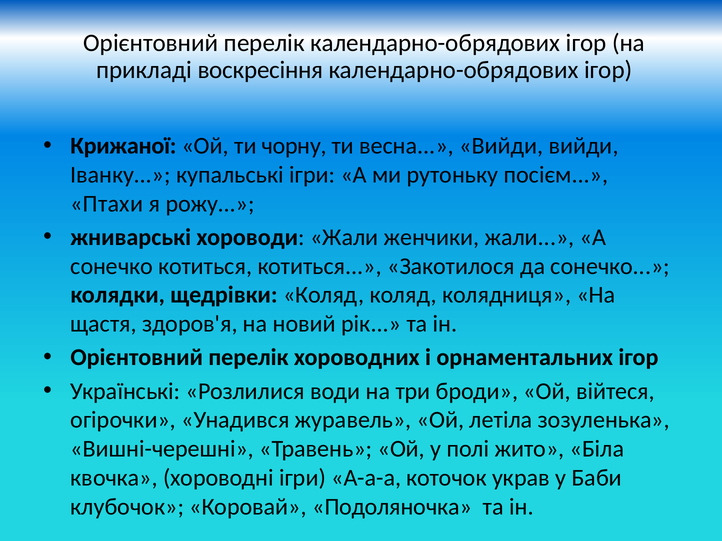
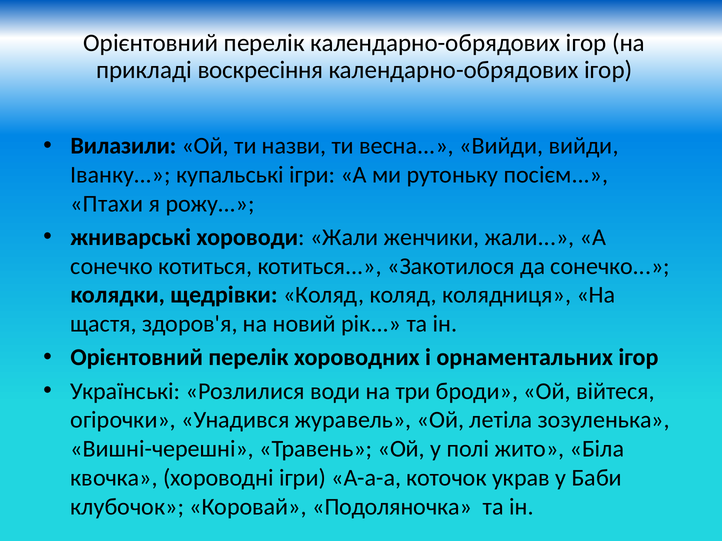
Крижаної: Крижаної -> Вилазили (123, 146)
чорну: чорну -> назви (294, 146)
